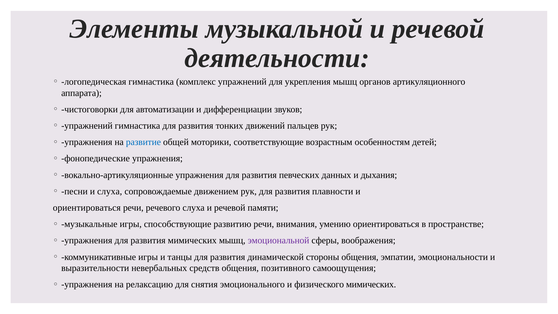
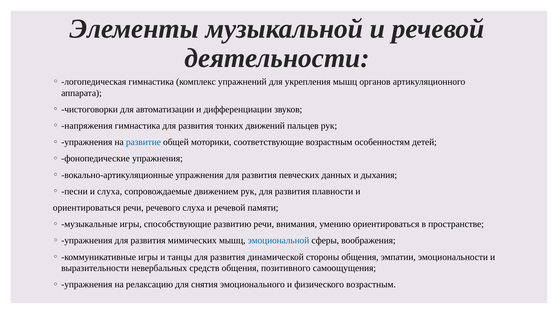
упражнений: упражнений -> напряжения (87, 126)
эмоциональной colour: purple -> blue (279, 240)
физического мимических: мимических -> возрастным (371, 284)
